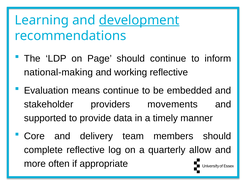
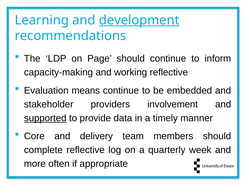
national-making: national-making -> capacity-making (58, 72)
movements: movements -> involvement (173, 104)
supported underline: none -> present (45, 118)
allow: allow -> week (200, 150)
